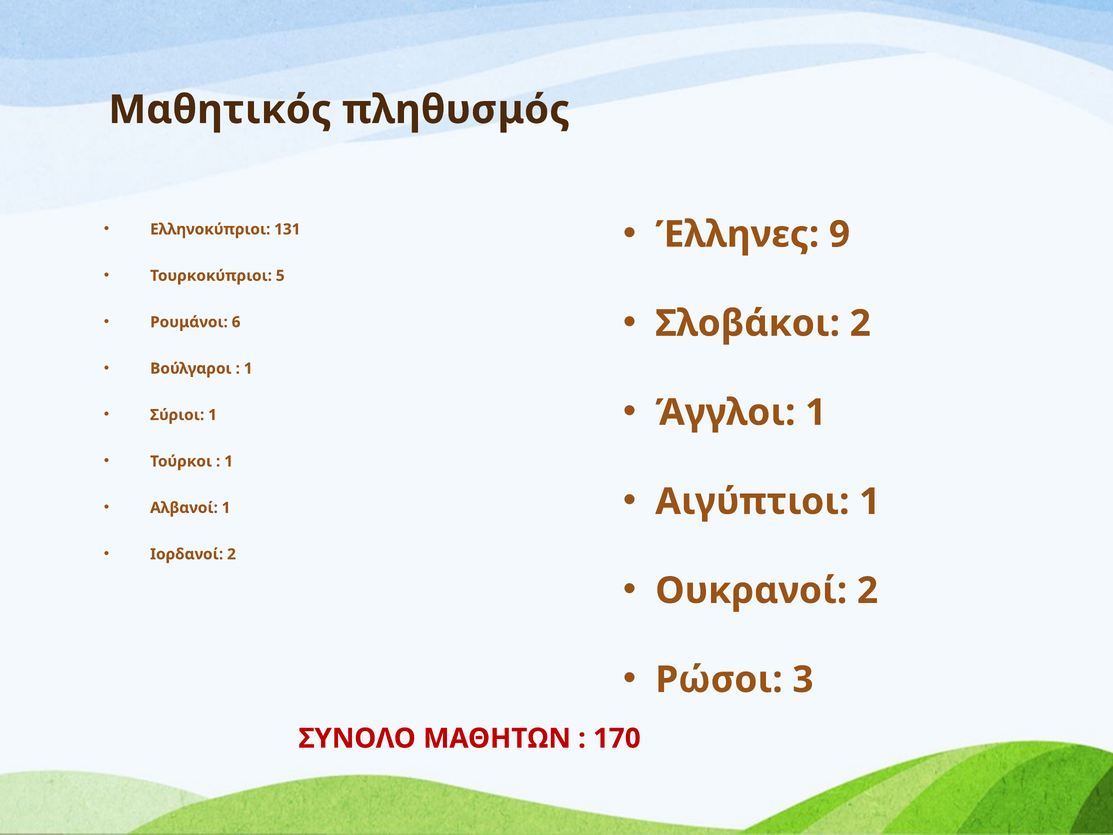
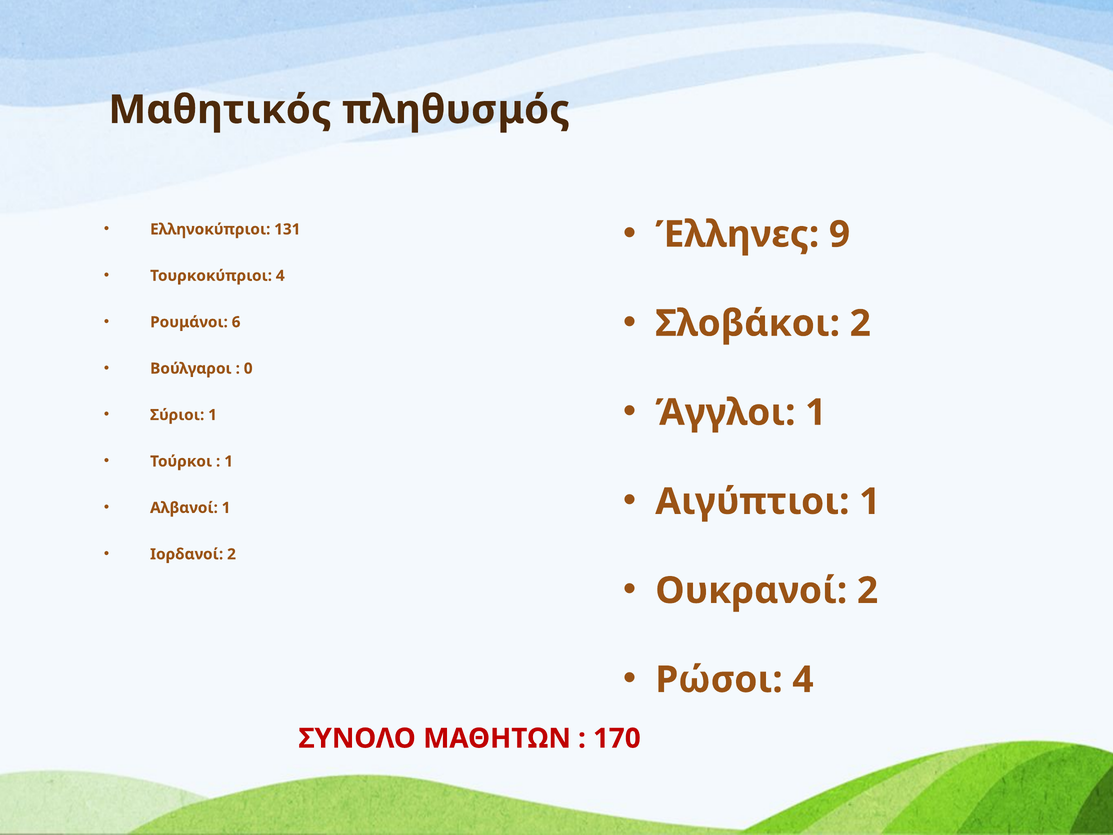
Τουρκοκύπριοι 5: 5 -> 4 (280, 276)
1: 1 -> 0 (248, 368)
Ρώσοι 3: 3 -> 4 (803, 680)
